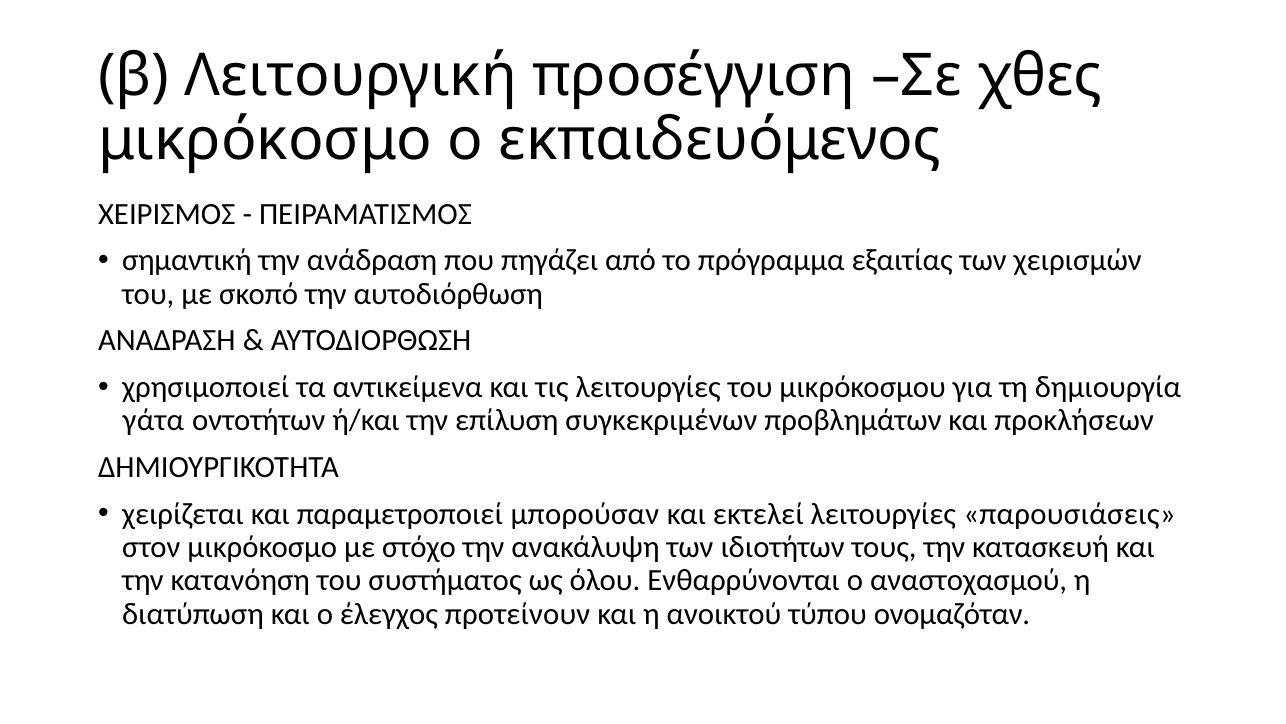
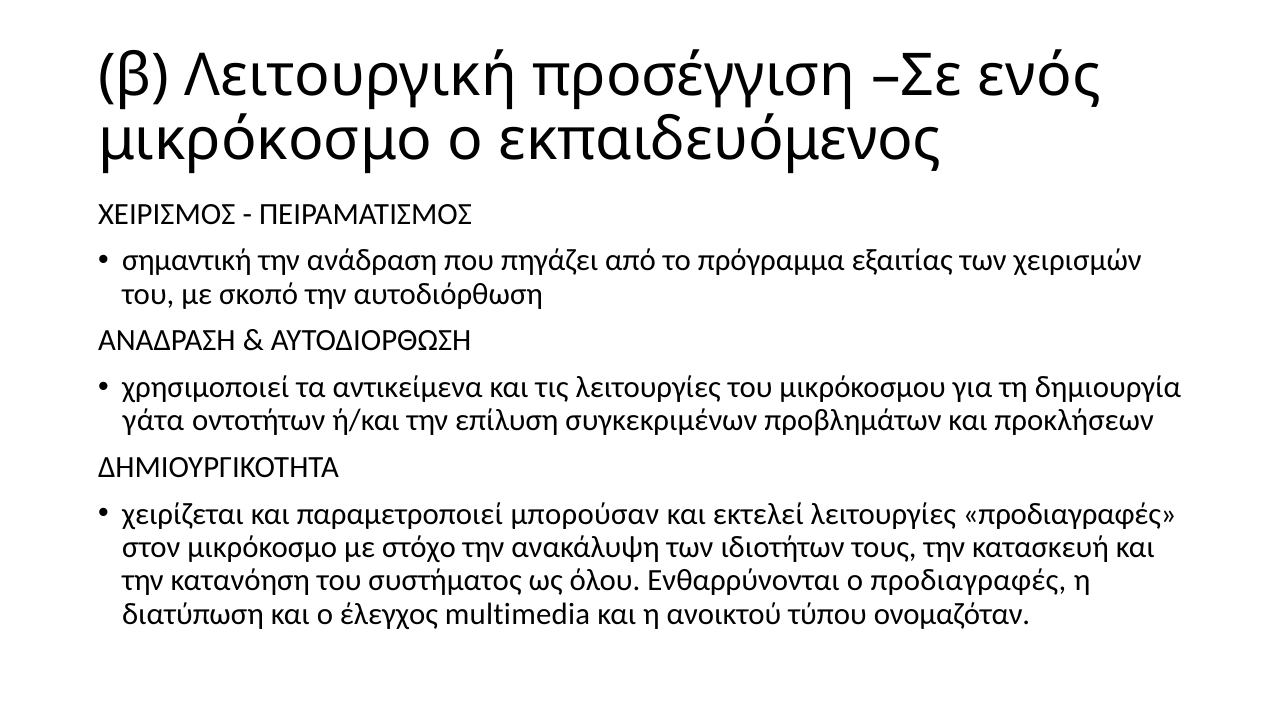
χθες: χθες -> ενός (1039, 76)
λειτουργίες παρουσιάσεις: παρουσιάσεις -> προδιαγραφές (1070, 514)
ο αναστοχασμού: αναστοχασμού -> προδιαγραφές (968, 580)
προτείνουν: προτείνουν -> multimedia (517, 613)
